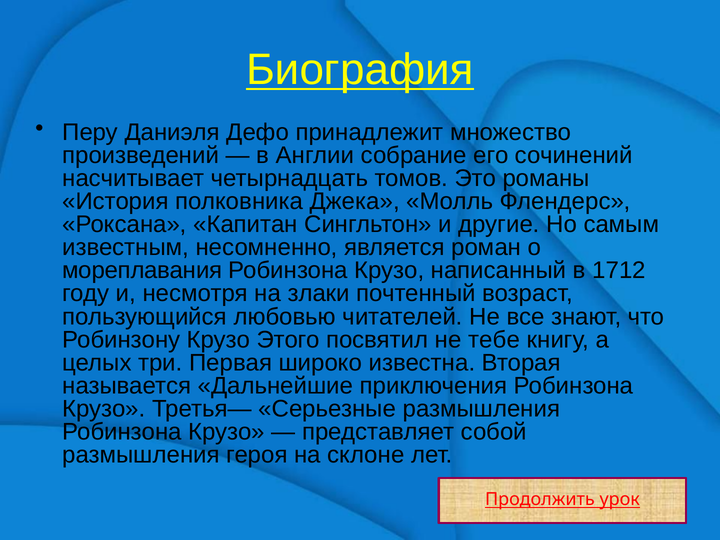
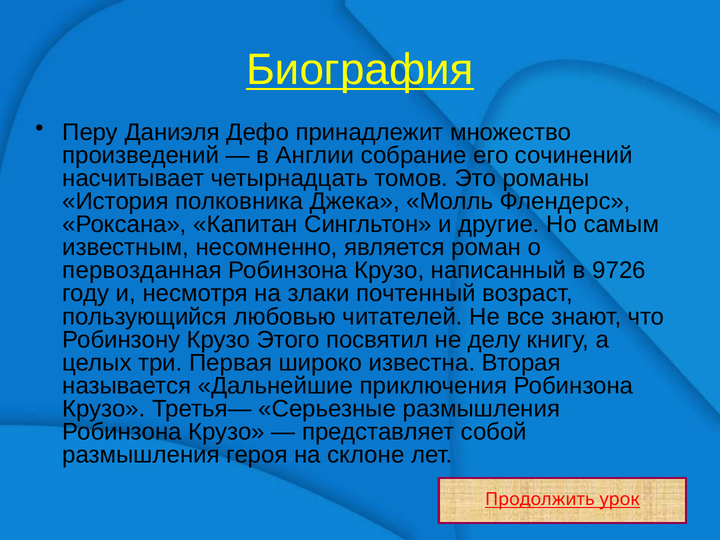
мореплавания: мореплавания -> первозданная (142, 270)
1712: 1712 -> 9726 (619, 270)
тебе: тебе -> делу (494, 340)
